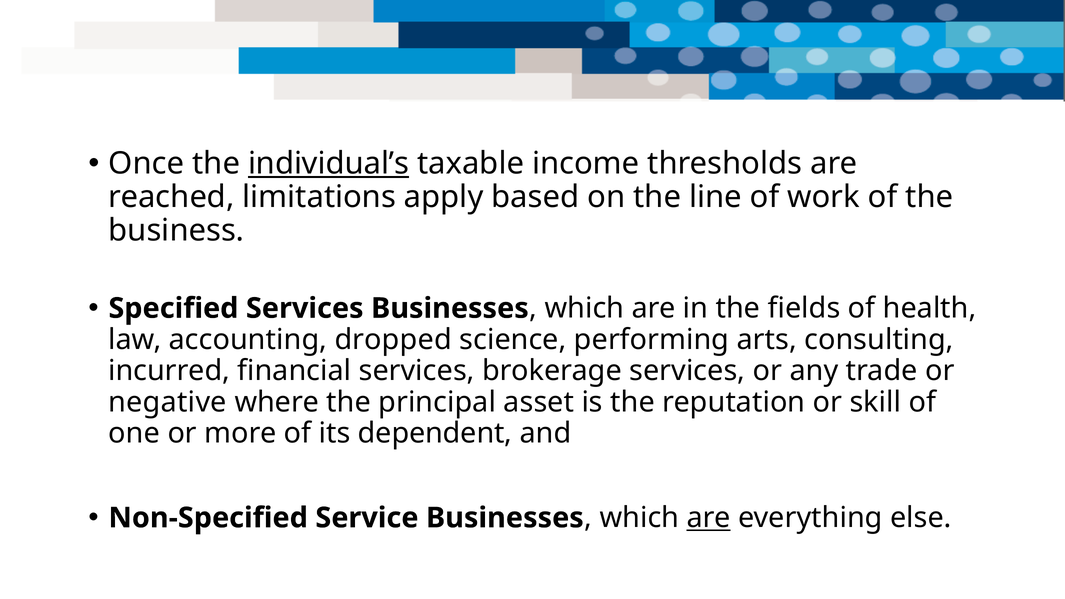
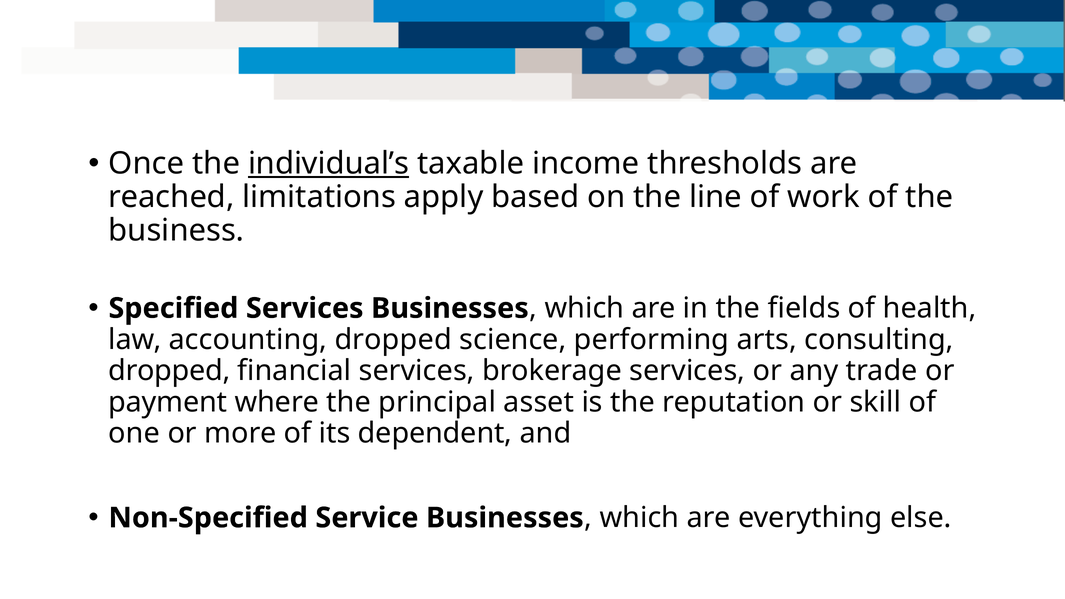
incurred: incurred -> dropped (169, 371)
negative: negative -> payment (168, 402)
are underline: present -> none (709, 518)
